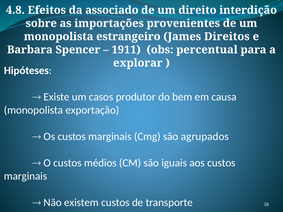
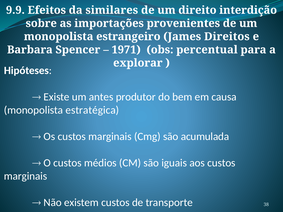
4.8: 4.8 -> 9.9 (15, 10)
associado: associado -> similares (112, 10)
1911: 1911 -> 1971 (126, 50)
casos: casos -> antes (101, 97)
exportação: exportação -> estratégica (92, 110)
agrupados: agrupados -> acumulada (205, 137)
